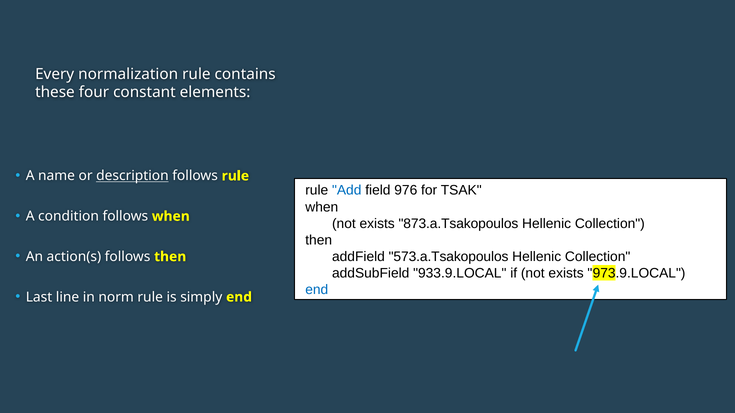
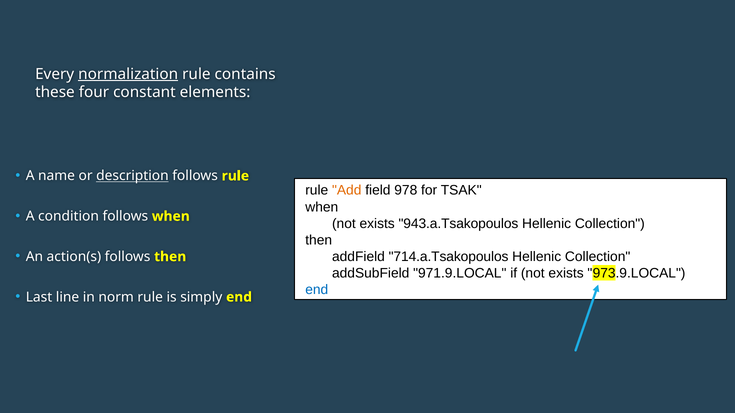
normalization underline: none -> present (128, 74)
Add colour: blue -> orange (347, 191)
976: 976 -> 978 (406, 191)
873.a.Tsakopoulos: 873.a.Tsakopoulos -> 943.a.Tsakopoulos (458, 224)
573.a.Tsakopoulos: 573.a.Tsakopoulos -> 714.a.Tsakopoulos (449, 257)
933.9.LOCAL: 933.9.LOCAL -> 971.9.LOCAL (460, 273)
